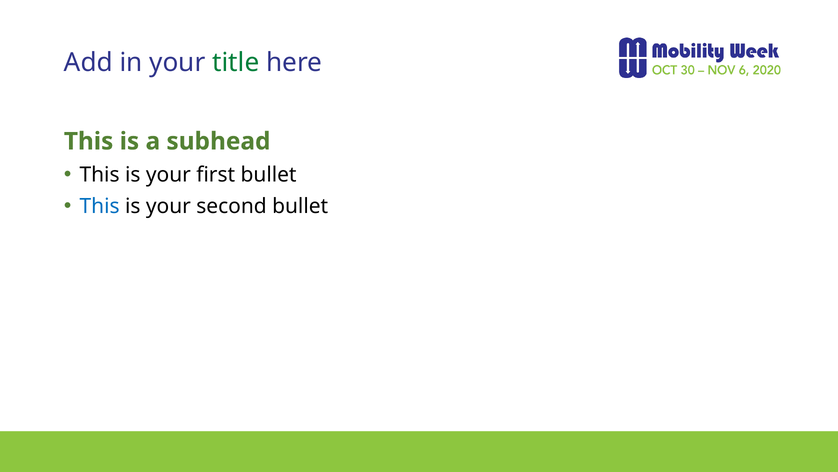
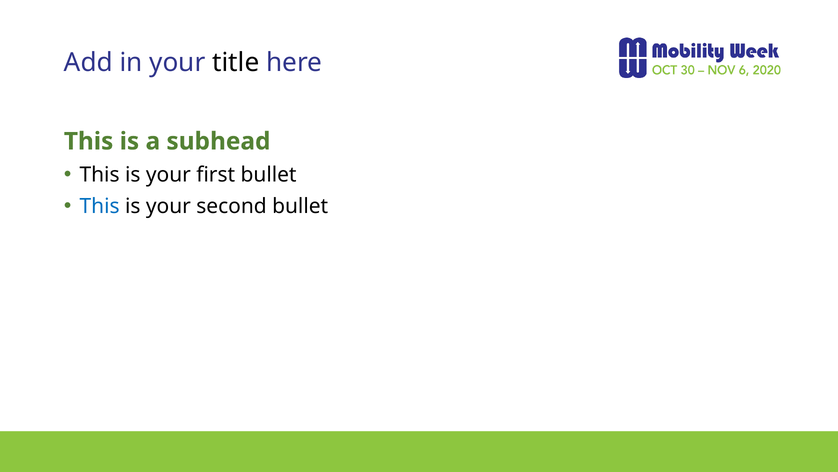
title colour: green -> black (236, 62)
